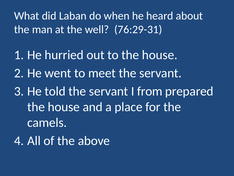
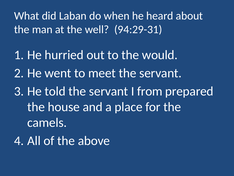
76:29-31: 76:29-31 -> 94:29-31 (138, 29)
to the house: house -> would (160, 55)
